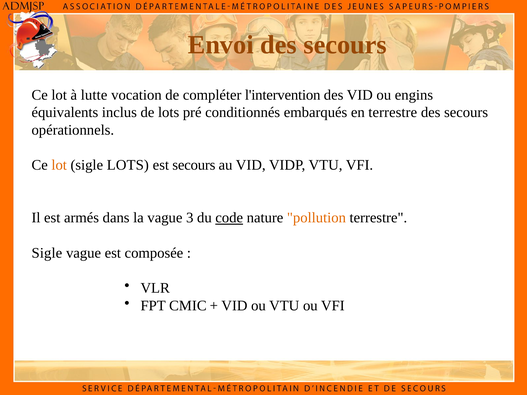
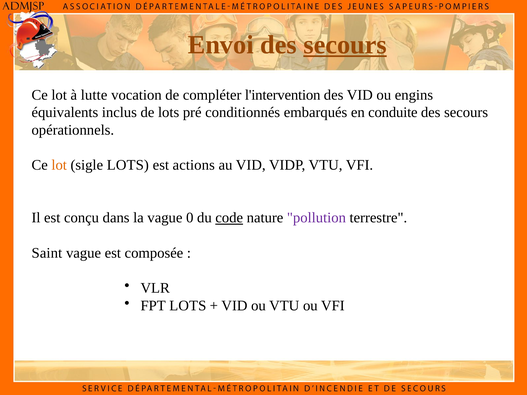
secours underline: none -> present (345, 45)
en terrestre: terrestre -> conduite (393, 113)
est secours: secours -> actions (194, 165)
armés: armés -> conçu (82, 218)
3: 3 -> 0 (190, 218)
pollution colour: orange -> purple (316, 218)
Sigle: Sigle -> Saint (47, 253)
FPT CMIC: CMIC -> LOTS (188, 306)
